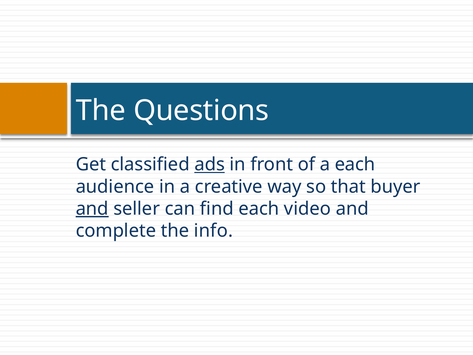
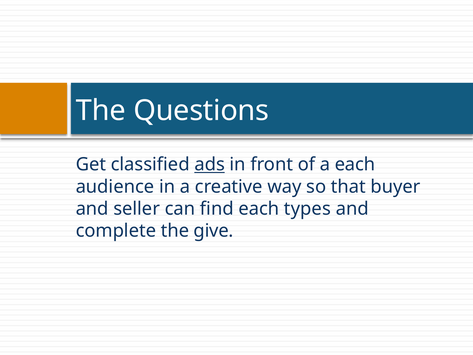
and underline: present -> none (92, 209)
video: video -> types (307, 209)
info: info -> give (214, 231)
